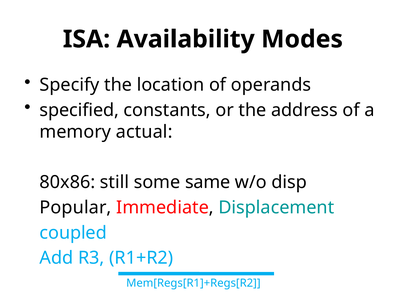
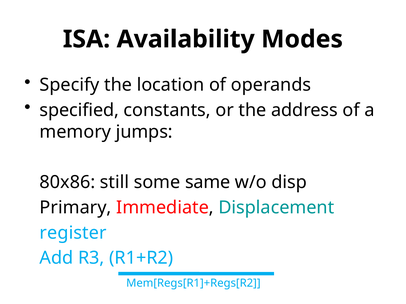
actual: actual -> jumps (144, 132)
Popular: Popular -> Primary (76, 208)
coupled: coupled -> register (73, 233)
